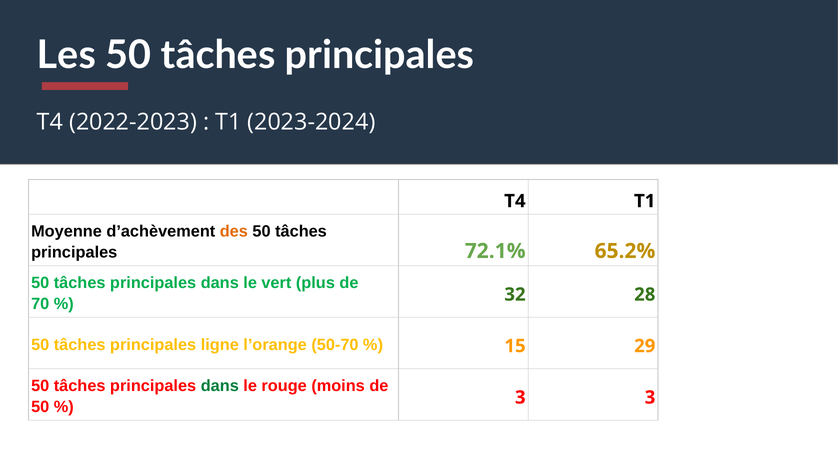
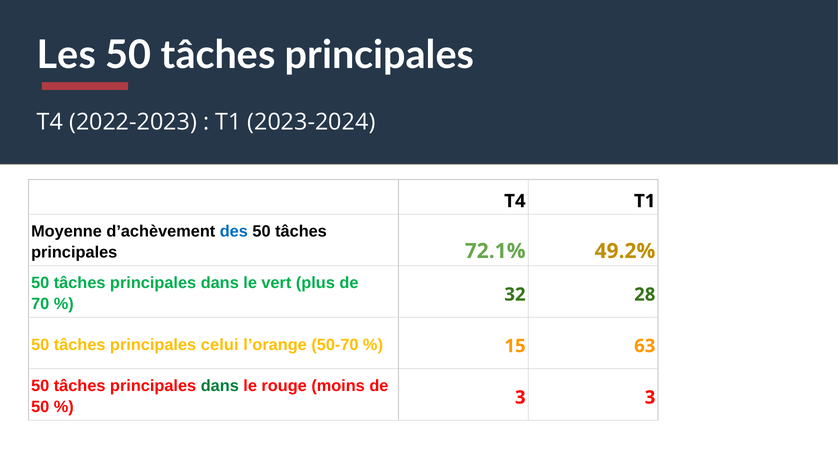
des colour: orange -> blue (234, 231)
65.2%: 65.2% -> 49.2% (625, 251)
ligne: ligne -> celui (220, 345)
29: 29 -> 63 (645, 346)
